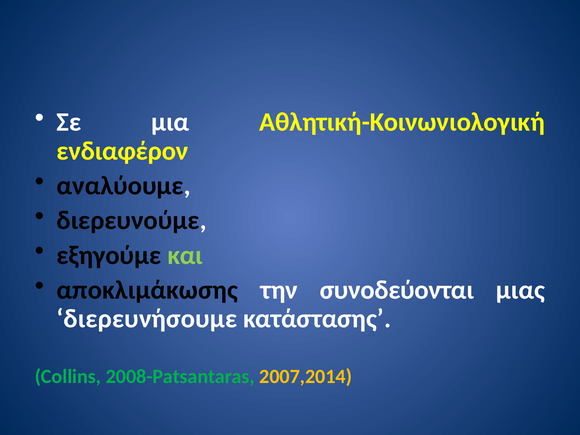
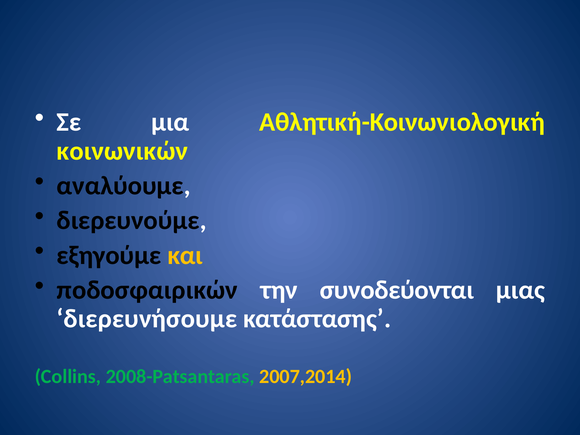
ενδιαφέρον: ενδιαφέρον -> κοινωνικών (122, 151)
και colour: light green -> yellow (185, 255)
αποκλιμάκωσης: αποκλιμάκωσης -> ποδοσφαιρικών (147, 290)
